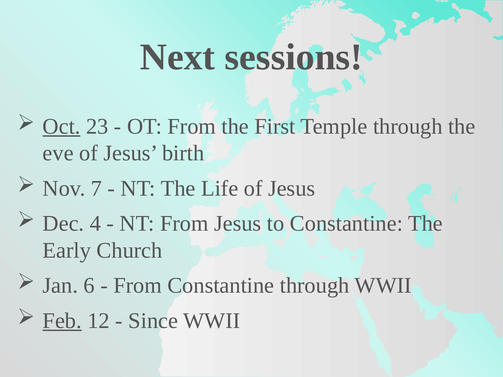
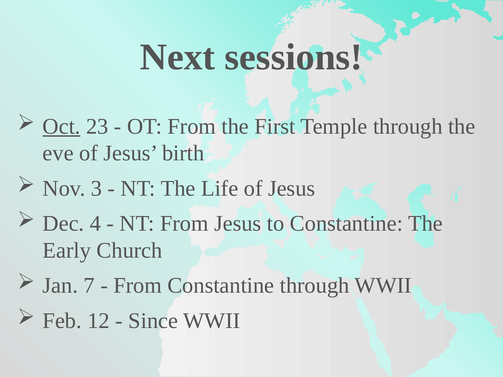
7: 7 -> 3 (96, 188)
6: 6 -> 7 (89, 286)
Feb underline: present -> none (62, 321)
